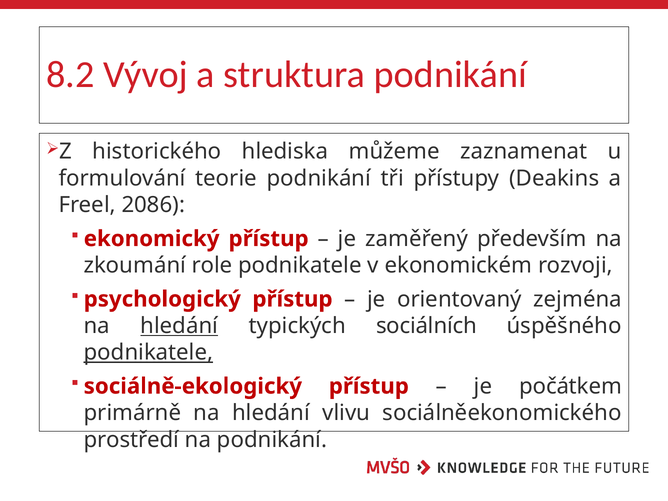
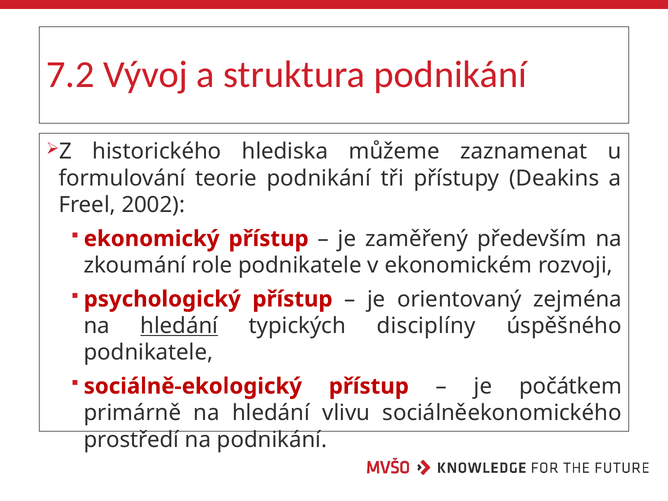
8.2: 8.2 -> 7.2 (70, 75)
2086: 2086 -> 2002 (153, 205)
sociálních: sociálních -> disciplíny (426, 326)
podnikatele underline: present -> none (148, 353)
